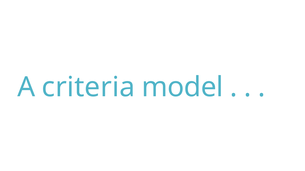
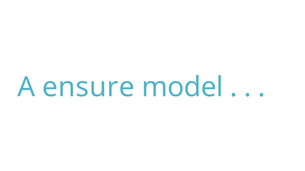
criteria: criteria -> ensure (88, 87)
